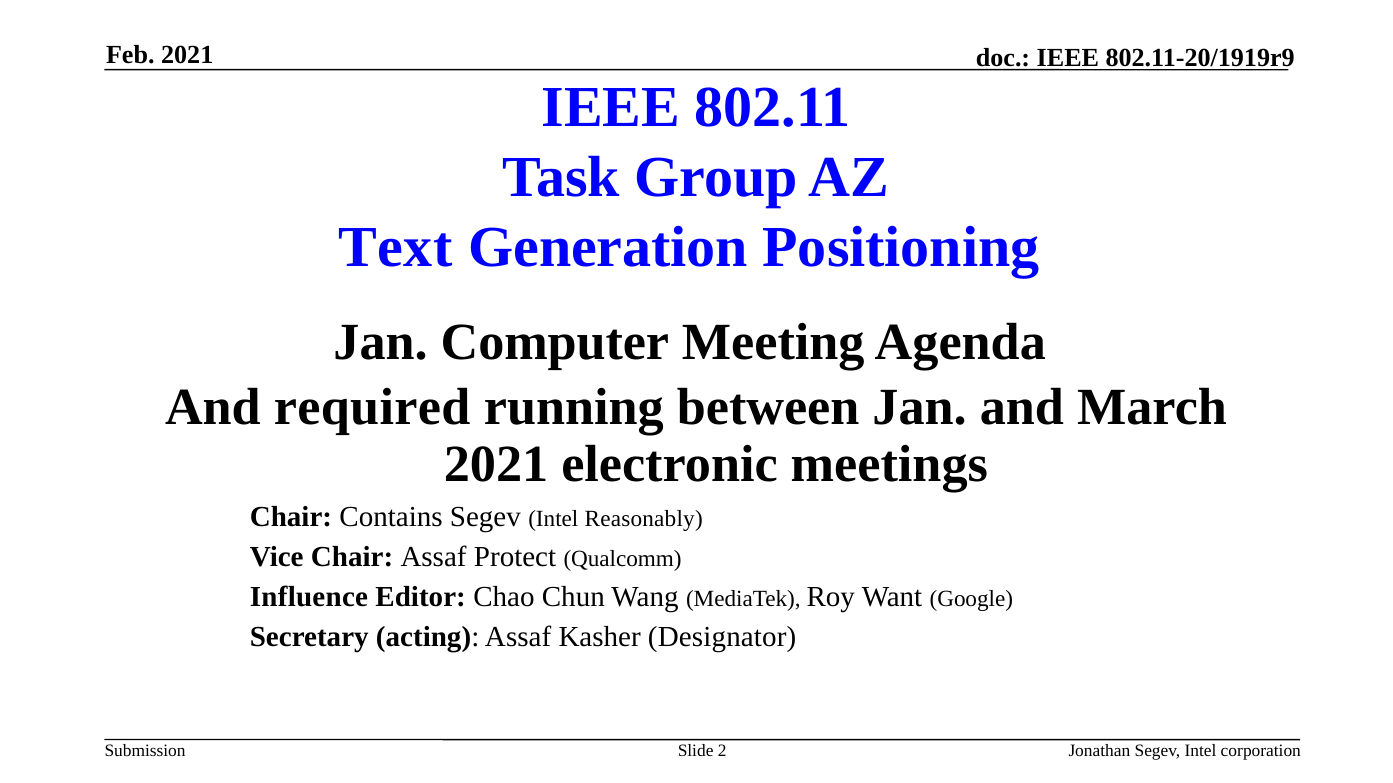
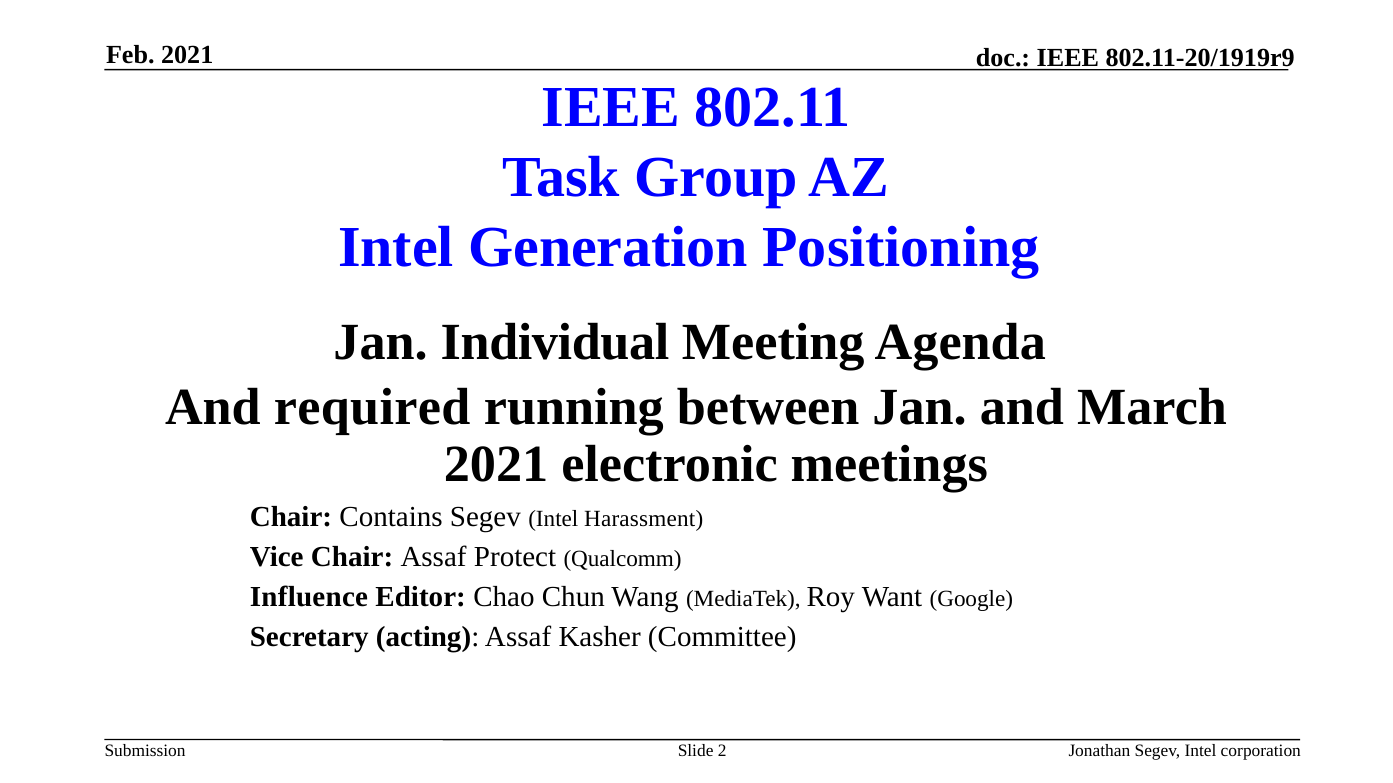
Text: Text -> Intel (396, 247)
Computer: Computer -> Individual (555, 343)
Reasonably: Reasonably -> Harassment (644, 519)
Designator: Designator -> Committee (722, 637)
